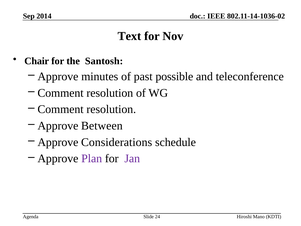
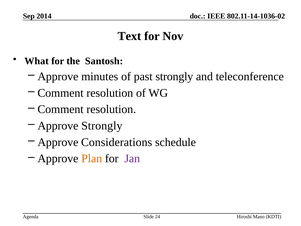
Chair: Chair -> What (37, 61)
past possible: possible -> strongly (174, 76)
Approve Between: Between -> Strongly (102, 126)
Plan colour: purple -> orange (92, 158)
